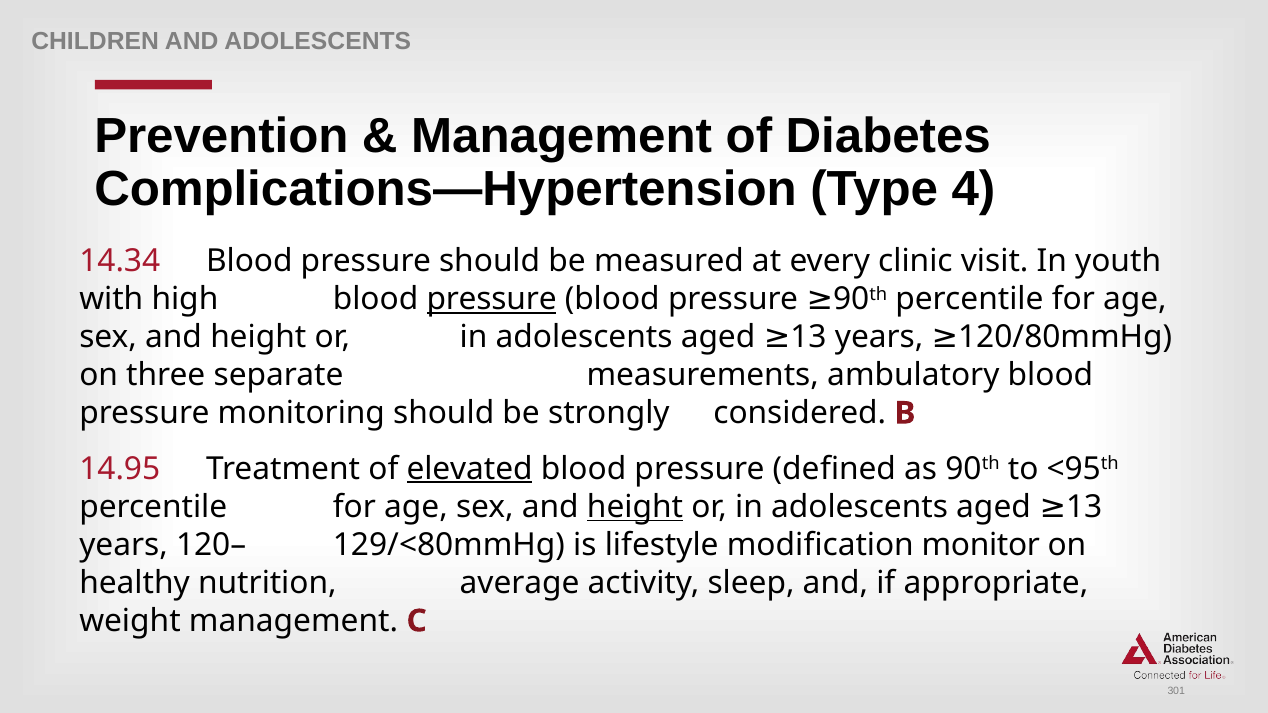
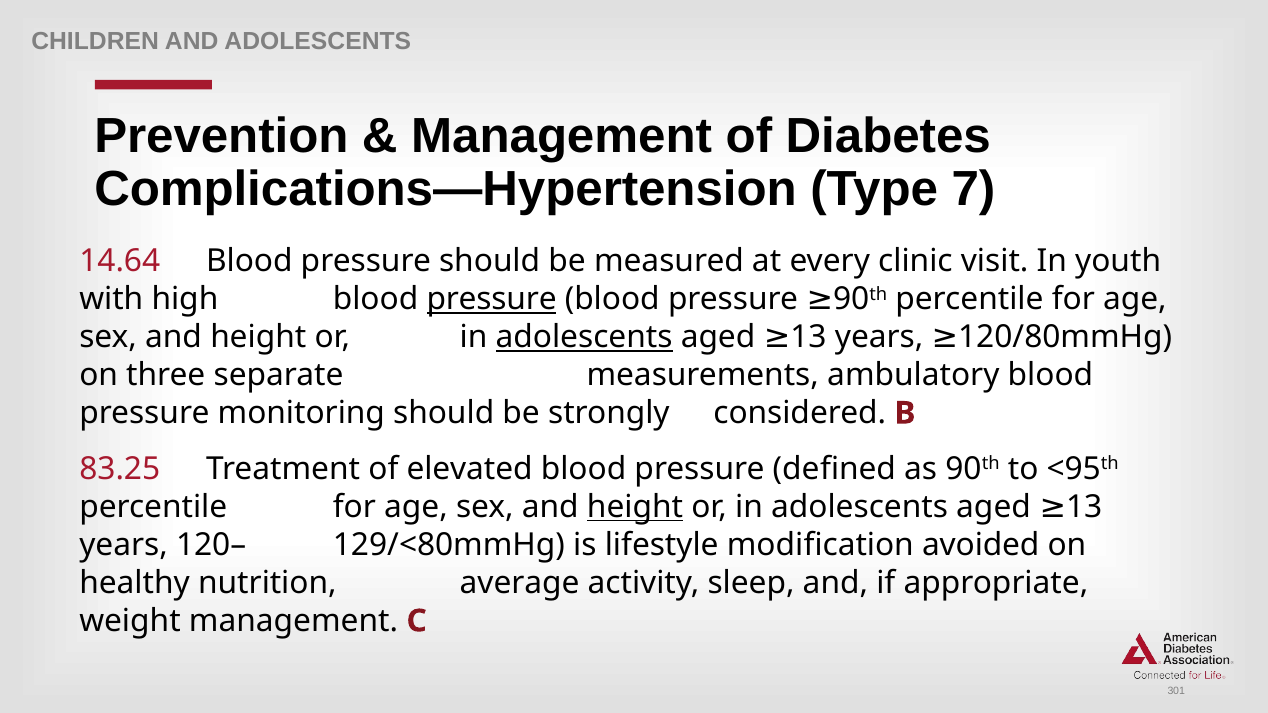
4: 4 -> 7 (973, 189)
14.34: 14.34 -> 14.64 (120, 261)
adolescents underline: none -> present (584, 337)
14.95: 14.95 -> 83.25 (120, 469)
elevated underline: present -> none (470, 469)
monitor: monitor -> avoided (981, 545)
